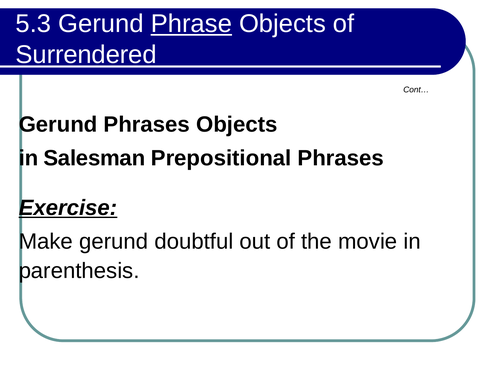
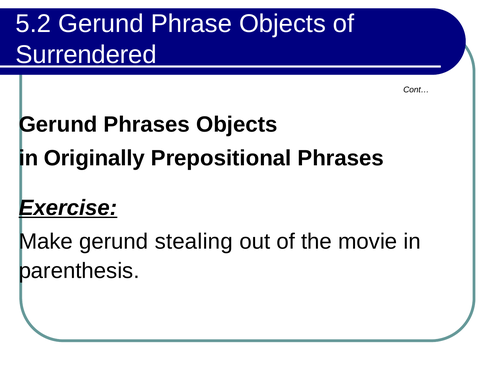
5.3: 5.3 -> 5.2 (33, 24)
Phrase underline: present -> none (191, 24)
Salesman: Salesman -> Originally (94, 158)
doubtful: doubtful -> stealing (194, 242)
